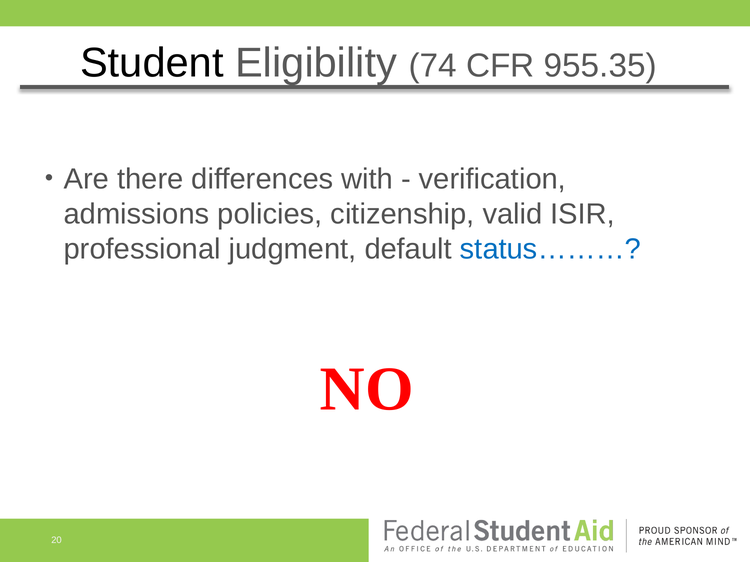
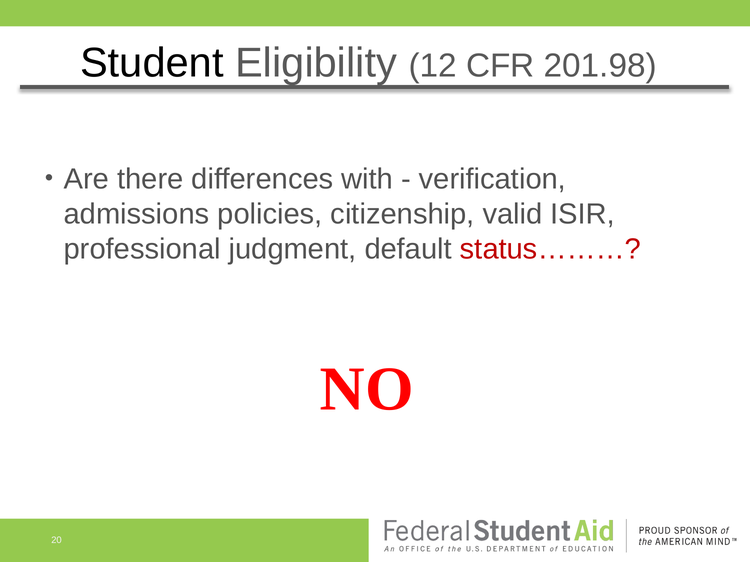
74: 74 -> 12 (433, 66)
955.35: 955.35 -> 201.98 (600, 66)
status……… colour: blue -> red (551, 250)
